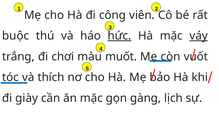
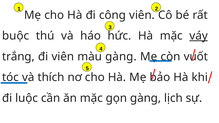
hức underline: present -> none (119, 36)
đi chơi: chơi -> viên (63, 57)
màu muốt: muốt -> gàng (121, 57)
giày: giày -> luộc (27, 98)
